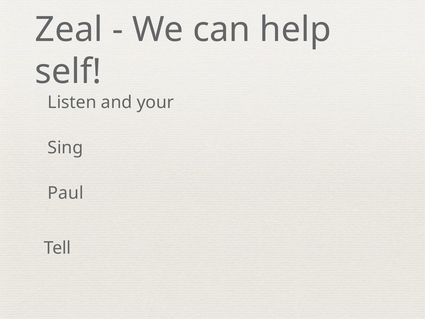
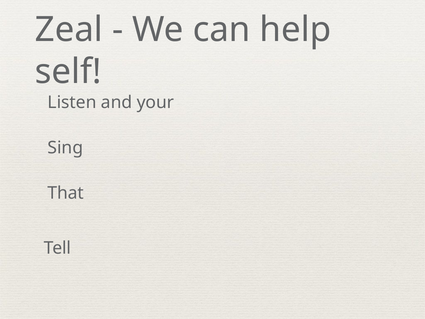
Paul: Paul -> That (66, 193)
